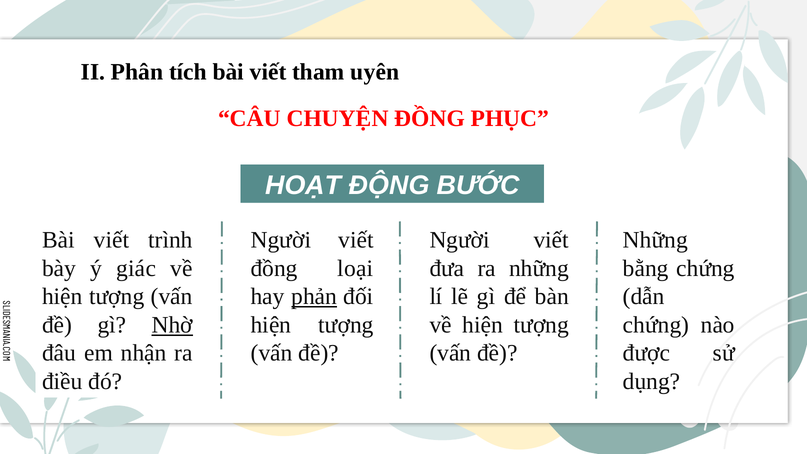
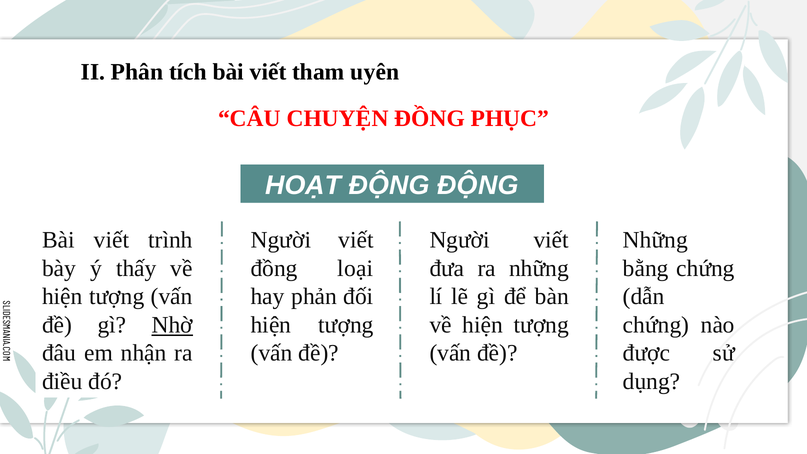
ĐỘNG BƯỚC: BƯỚC -> ĐỘNG (478, 186)
giác: giác -> thấy (136, 268)
phản underline: present -> none (314, 297)
